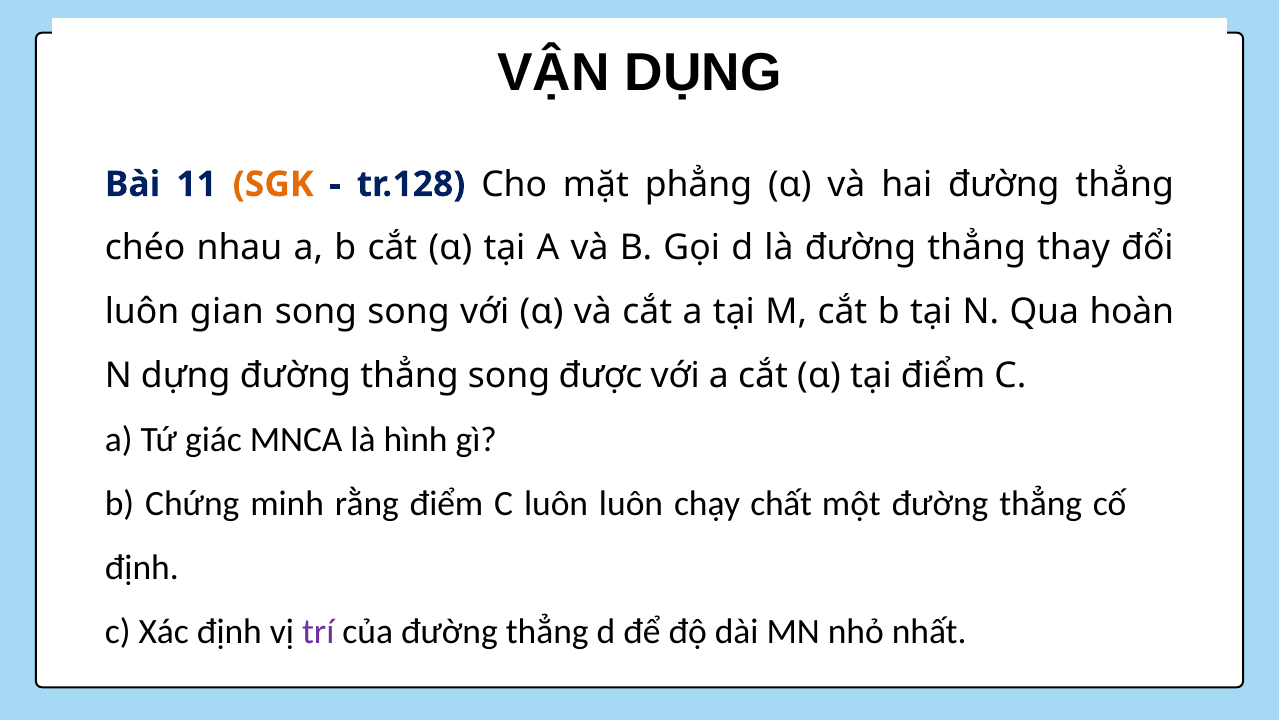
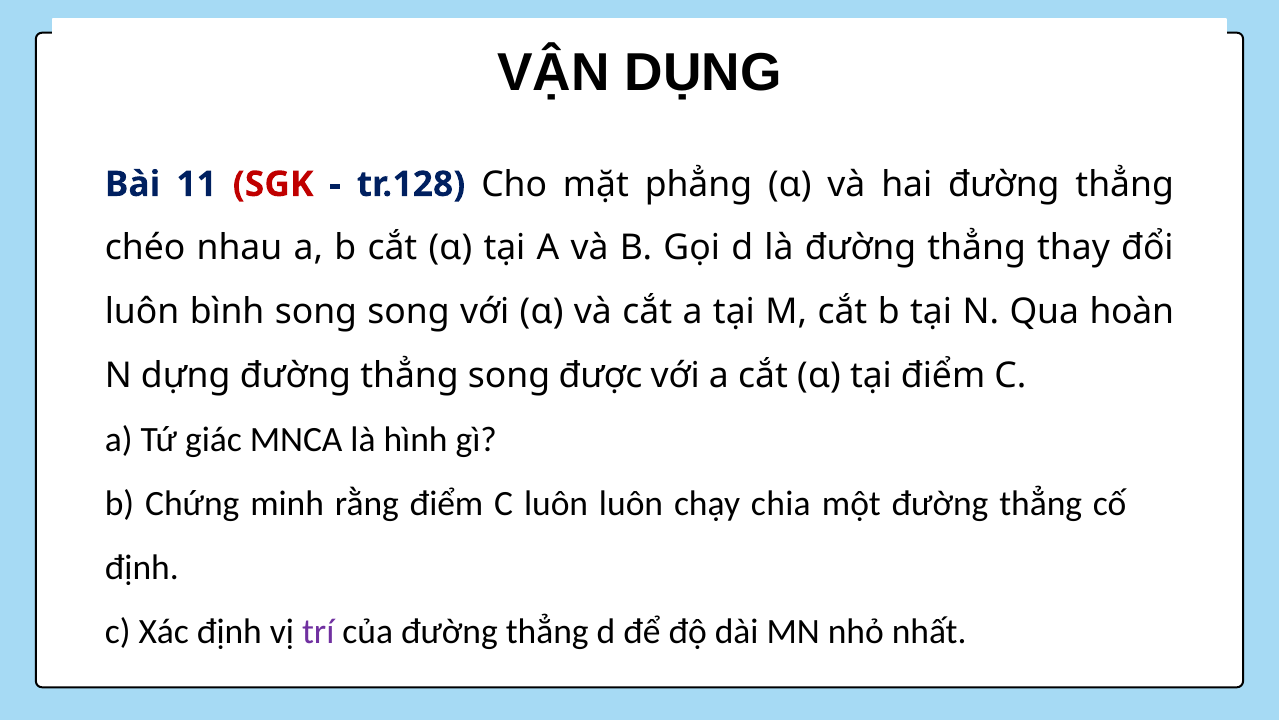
SGK colour: orange -> red (273, 184)
gian: gian -> bình (227, 312)
chất: chất -> chia (781, 503)
